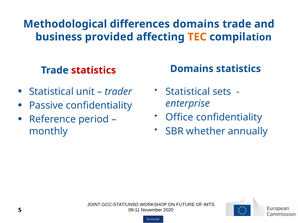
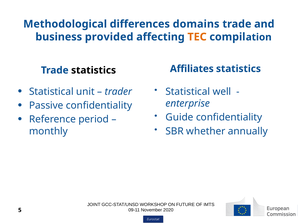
Domains: Domains -> Affiliates (192, 69)
statistics colour: red -> black (94, 70)
sets: sets -> well (222, 92)
Office: Office -> Guide (179, 118)
